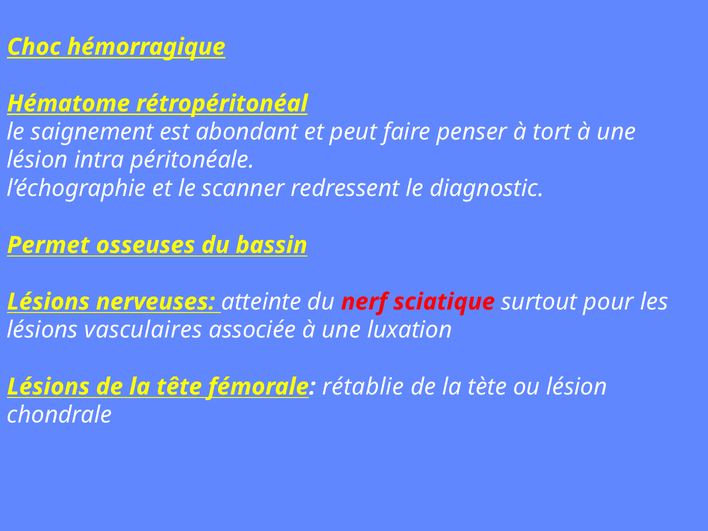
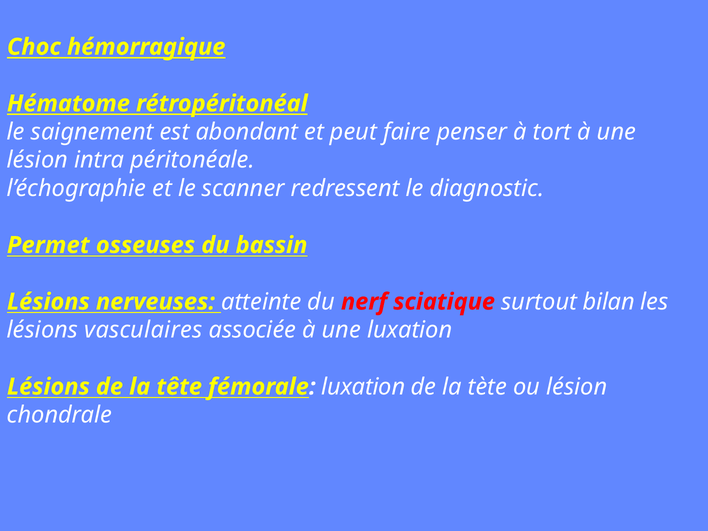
pour: pour -> bilan (609, 302)
fémorale rétablie: rétablie -> luxation (363, 387)
